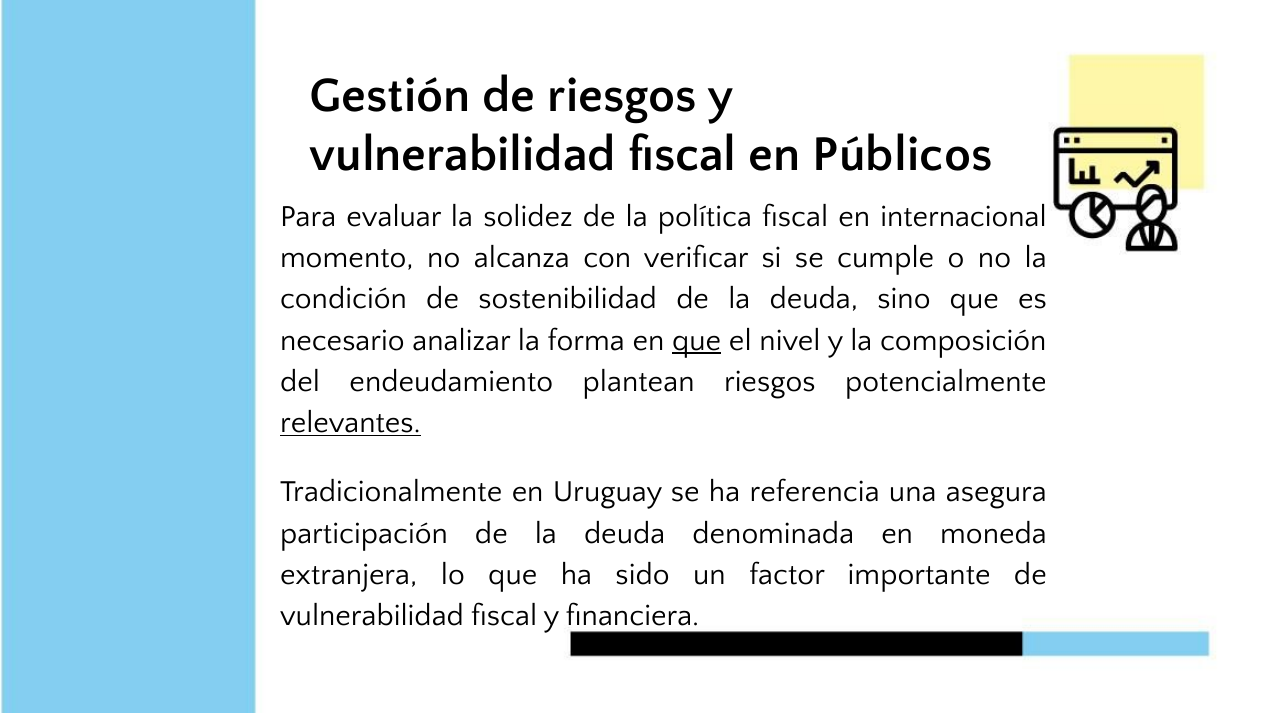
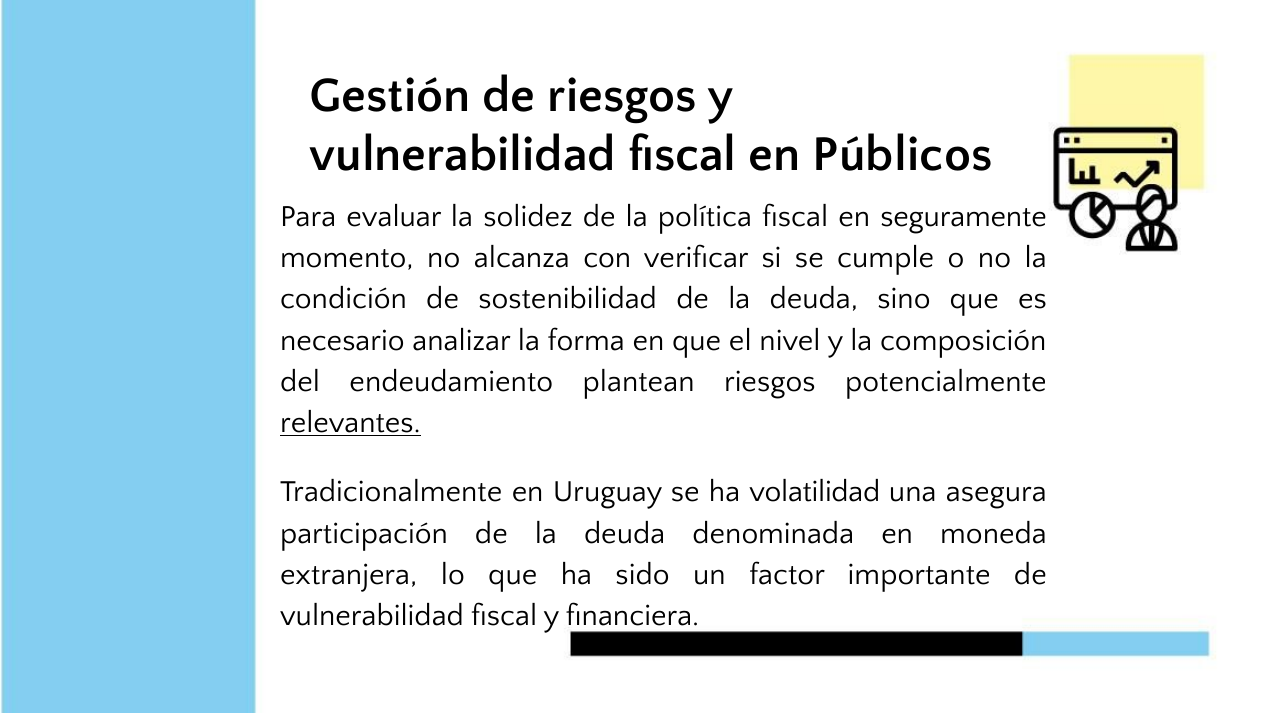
internacional: internacional -> seguramente (964, 216)
que underline: present -> none (697, 340)
referencia: referencia -> volatilidad (815, 492)
